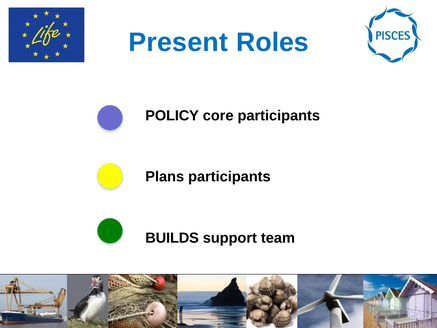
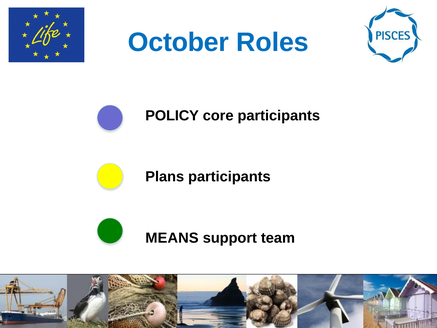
Present: Present -> October (178, 42)
BUILDS: BUILDS -> MEANS (172, 238)
